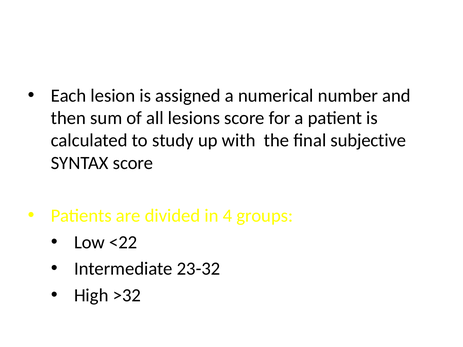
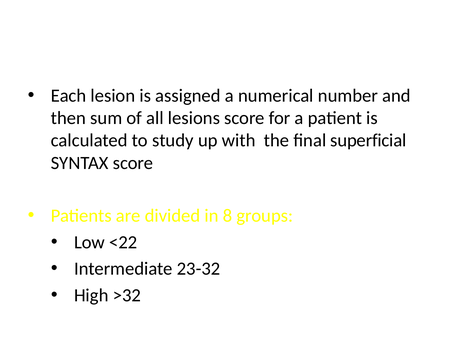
subjective: subjective -> superficial (368, 141)
4: 4 -> 8 (228, 216)
